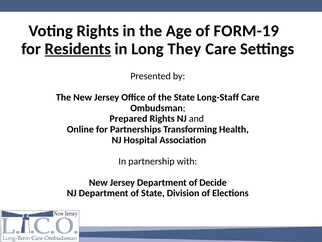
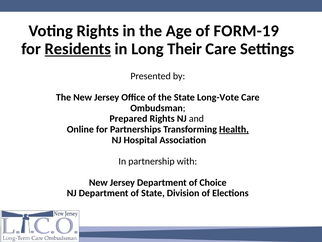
They: They -> Their (185, 49)
Long-Staff: Long-Staff -> Long-Vote (218, 97)
Health underline: none -> present (234, 129)
Decide: Decide -> Choice (213, 182)
